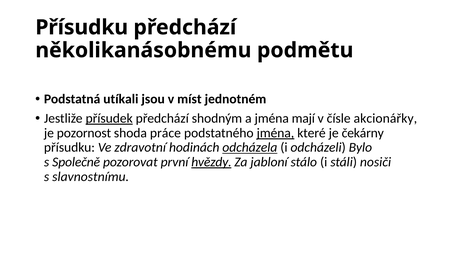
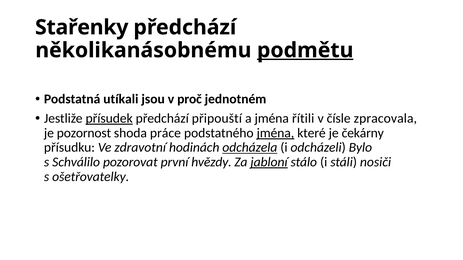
Přísudku: Přísudku -> Stařenky (82, 27)
podmětu underline: none -> present (305, 50)
míst: míst -> proč (190, 99)
shodným: shodným -> připouští (217, 119)
mají: mají -> řítili (303, 119)
akcionářky: akcionářky -> zpracovala (385, 119)
Společně: Společně -> Schválilo (76, 162)
hvězdy underline: present -> none (211, 162)
jabloní underline: none -> present (269, 162)
slavnostnímu: slavnostnímu -> ošetřovatelky (91, 177)
